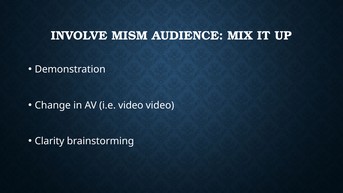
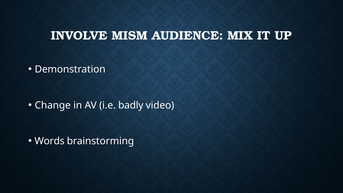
i.e video: video -> badly (131, 105)
Clarity: Clarity -> Words (50, 141)
